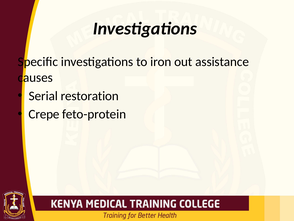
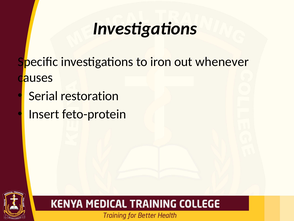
assistance: assistance -> whenever (222, 62)
Crepe: Crepe -> Insert (44, 114)
